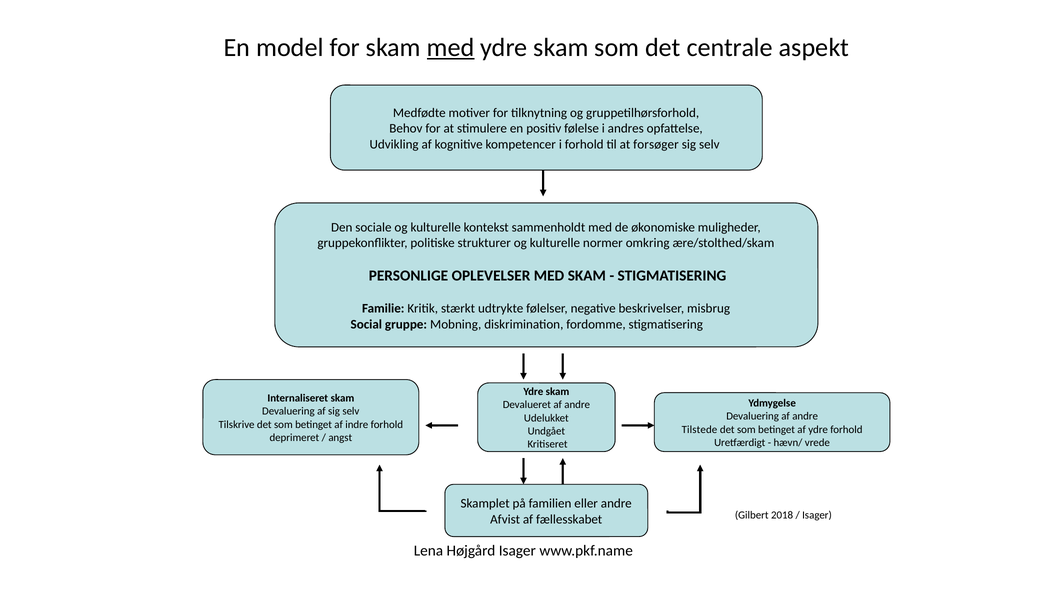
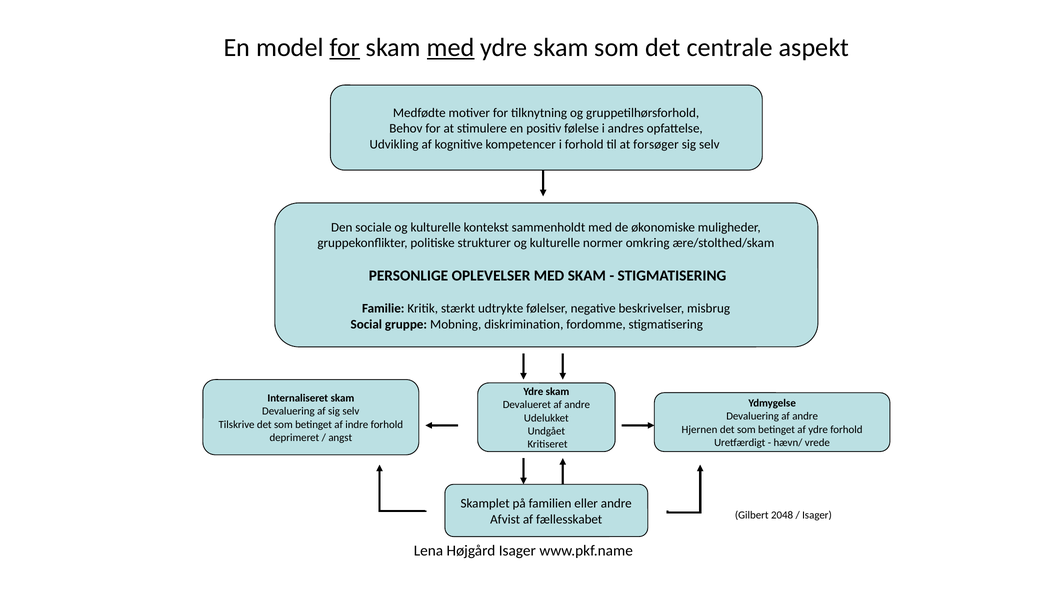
for underline: none -> present (345, 48)
Tilstede: Tilstede -> Hjernen (700, 429)
2018: 2018 -> 2048 (782, 515)
